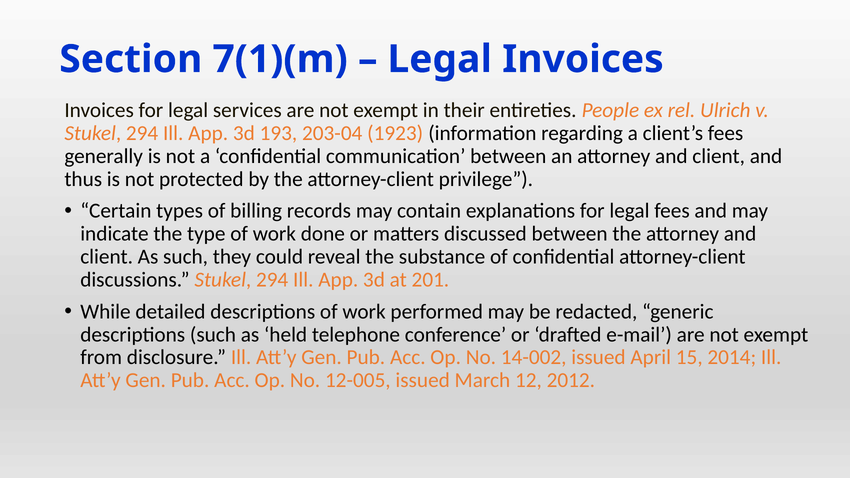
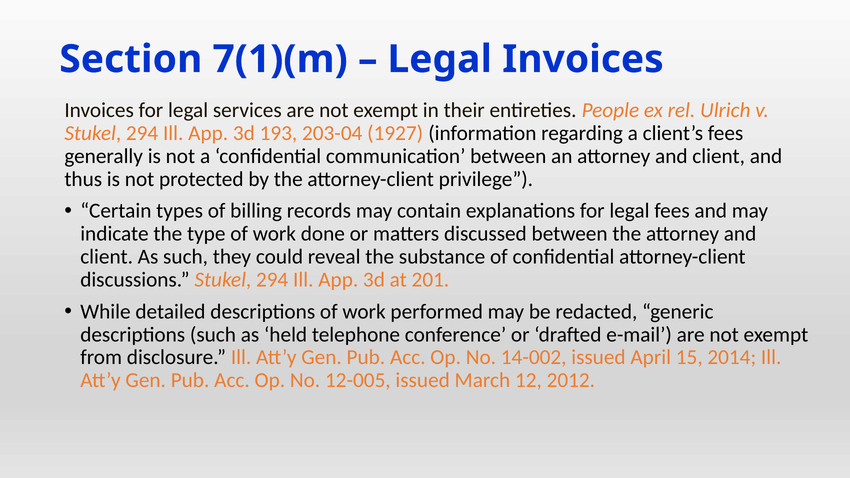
1923: 1923 -> 1927 (395, 133)
